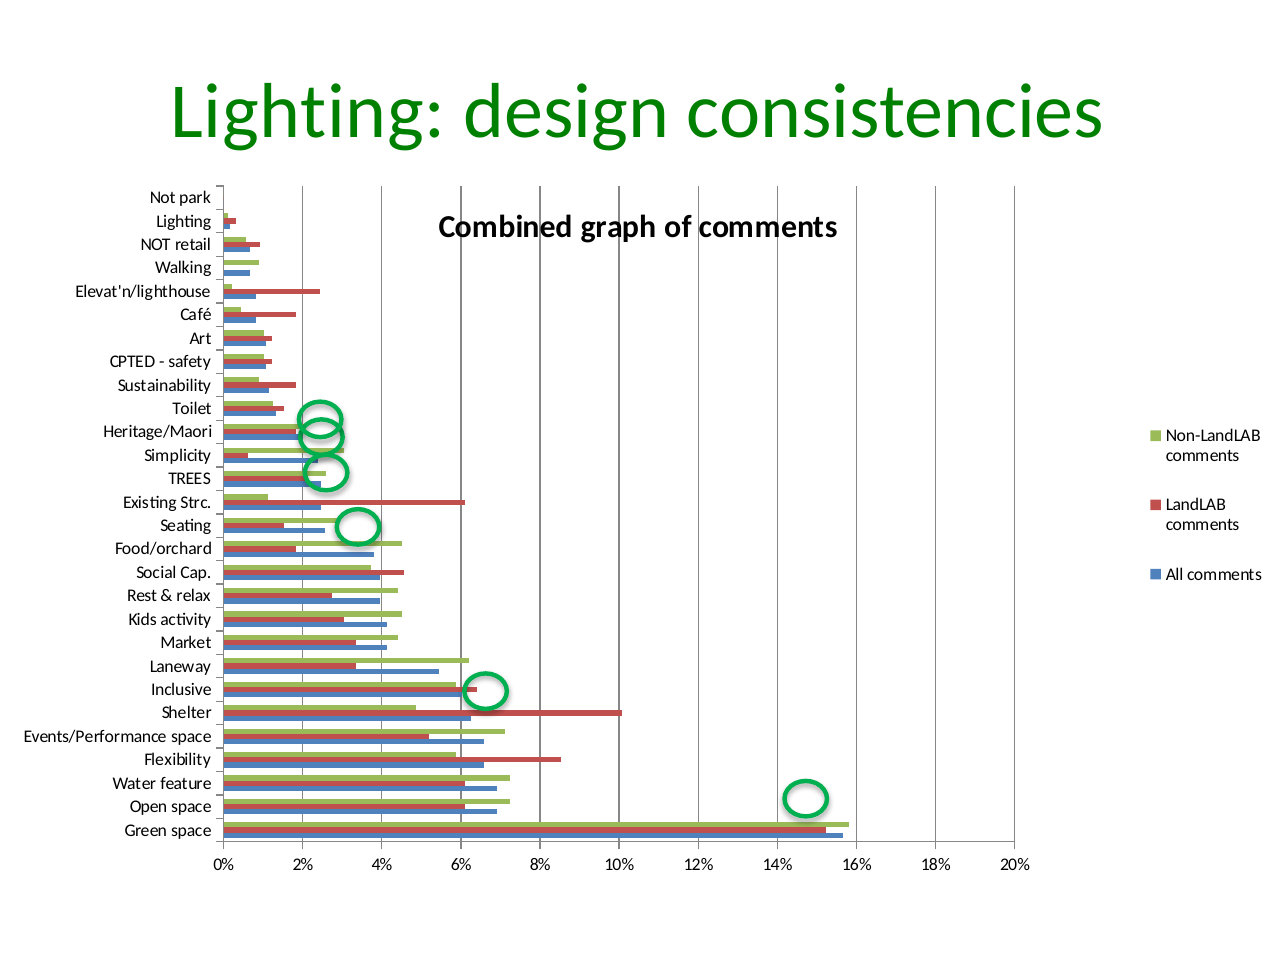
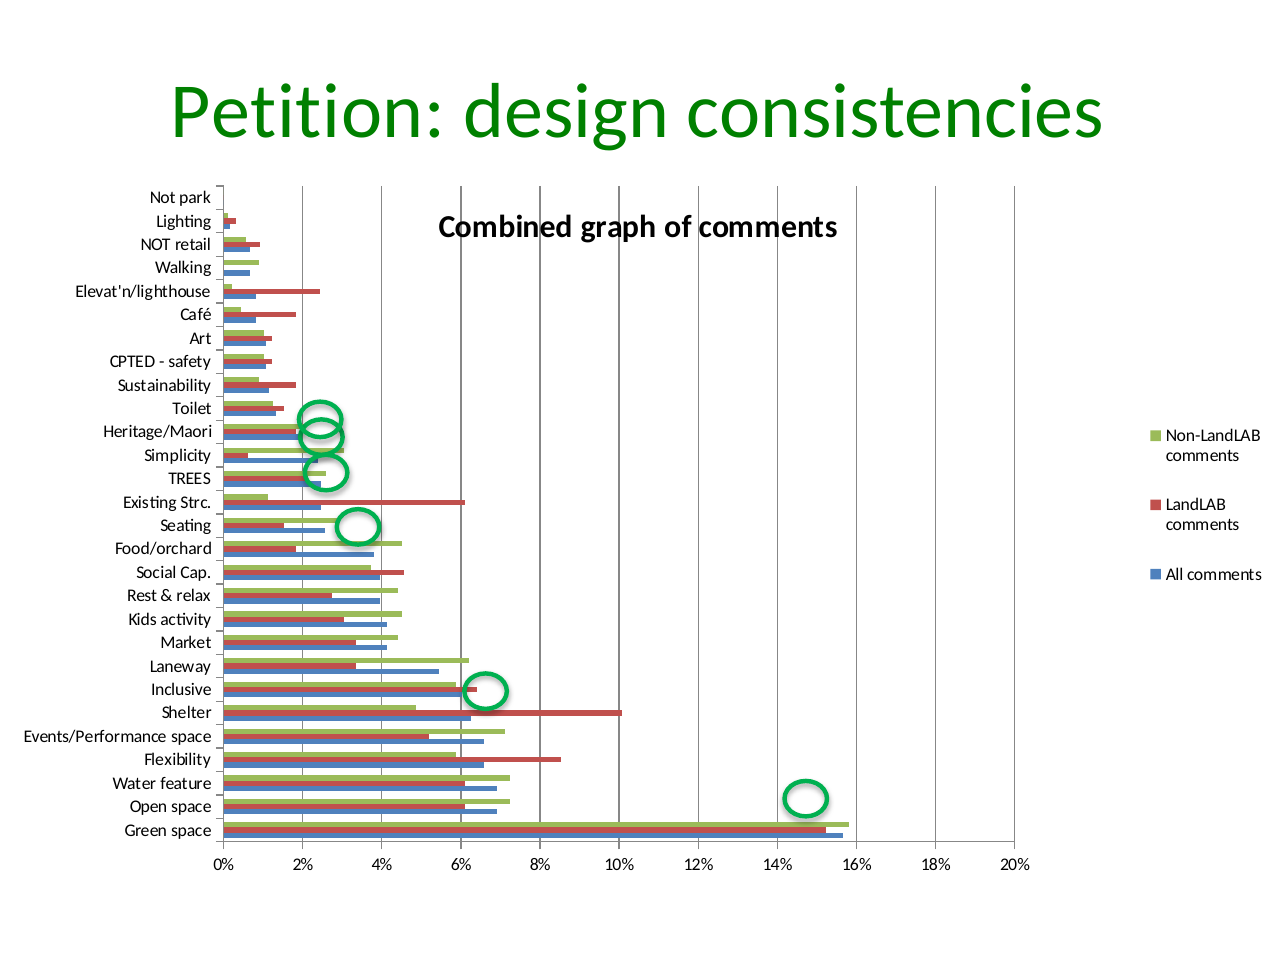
Lighting: Lighting -> Petition (308, 112)
